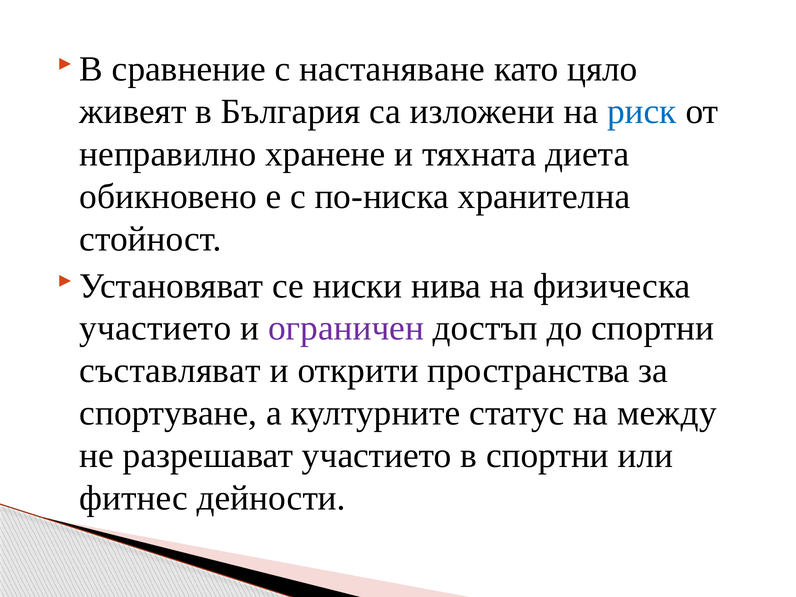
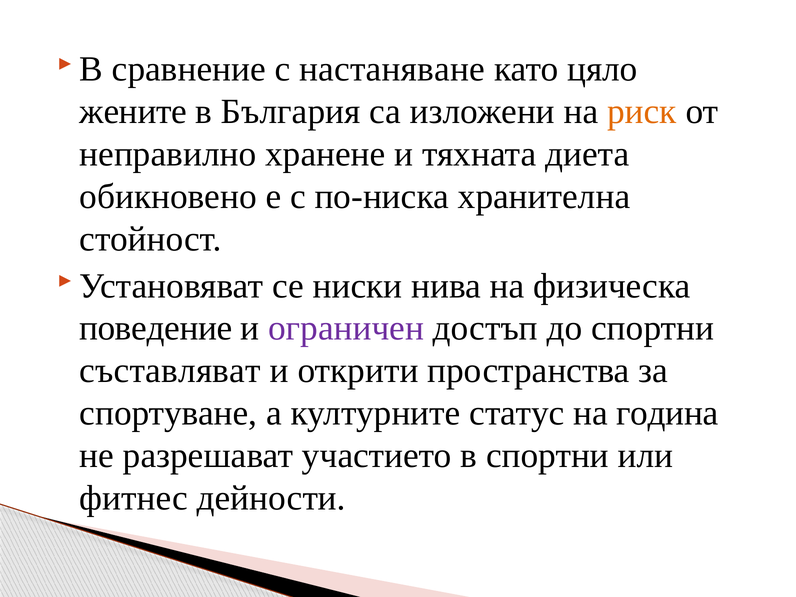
живеят: живеят -> жените (133, 112)
риск colour: blue -> orange (642, 112)
участието: участието -> поведение (156, 328)
между: между -> година (667, 413)
